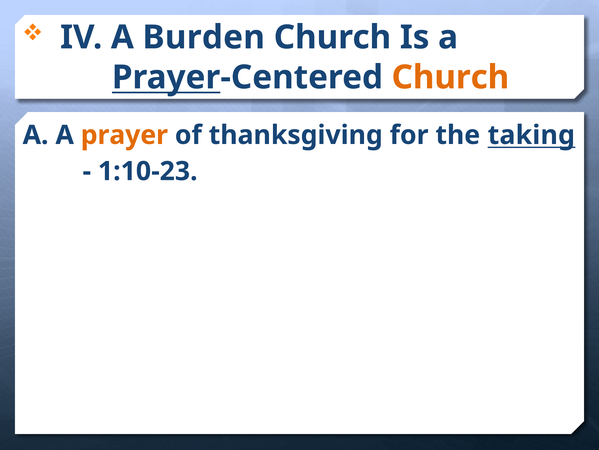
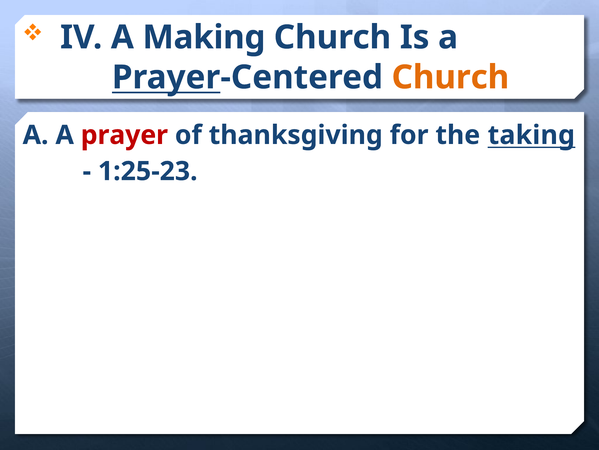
Burden: Burden -> Making (204, 37)
prayer colour: orange -> red (124, 135)
1:10-23: 1:10-23 -> 1:25-23 (148, 171)
